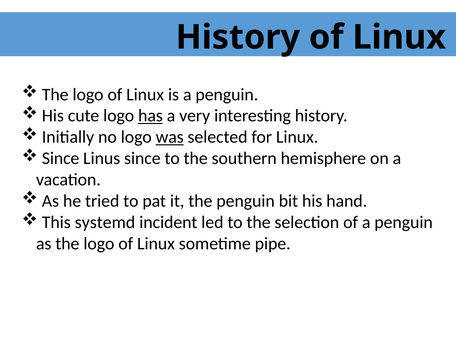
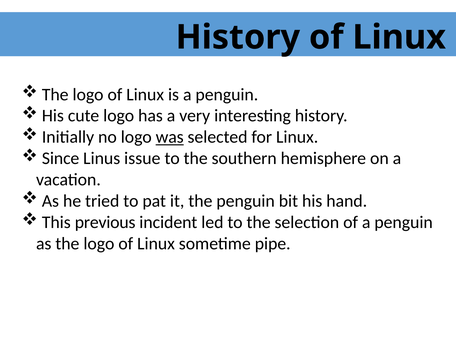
has underline: present -> none (150, 116)
Linus since: since -> issue (142, 158)
systemd: systemd -> previous (105, 222)
